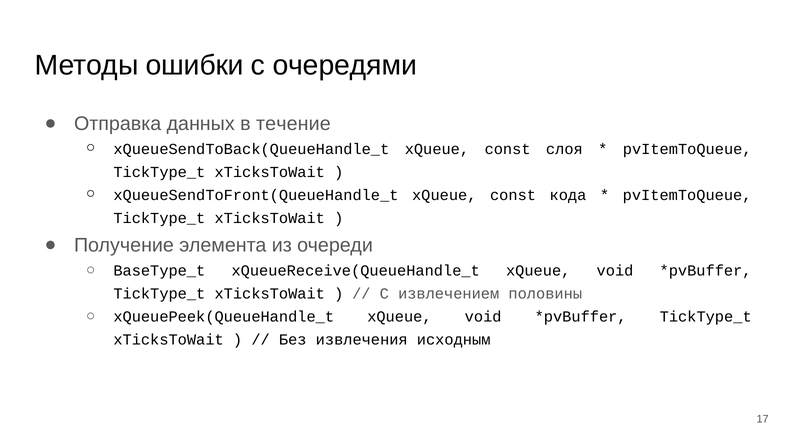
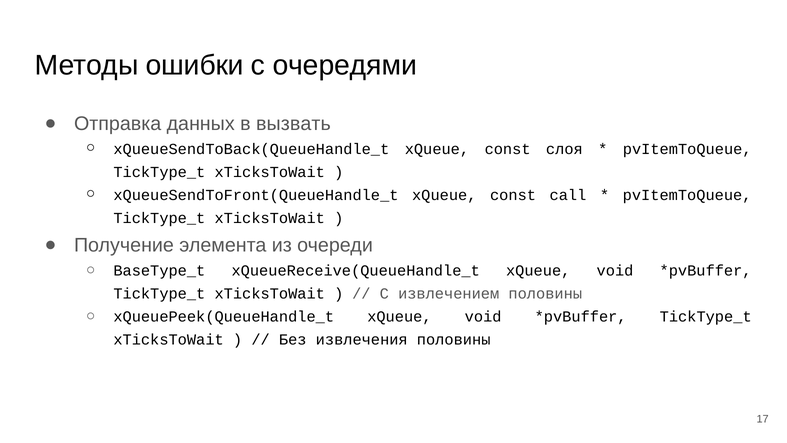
течение: течение -> вызвать (293, 124)
кода: кода -> call (568, 195)
извлечения исходным: исходным -> половины (454, 339)
